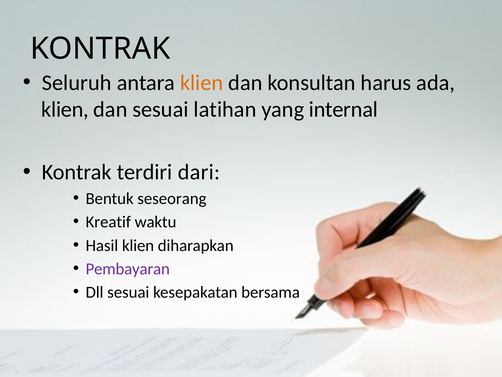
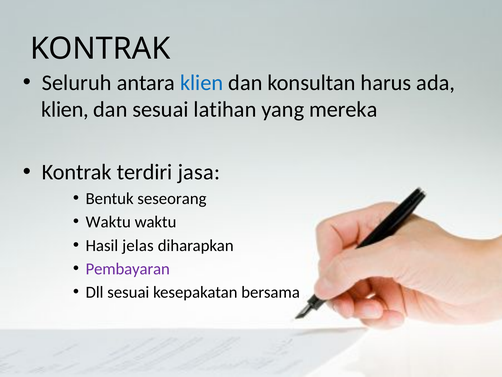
klien colour: orange -> blue (202, 83)
internal: internal -> mereka (343, 109)
dari: dari -> jasa (199, 172)
Kreatif: Kreatif -> Waktu (108, 222)
Hasil klien: klien -> jelas (138, 245)
